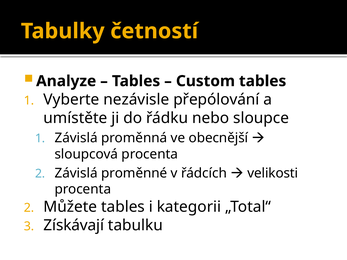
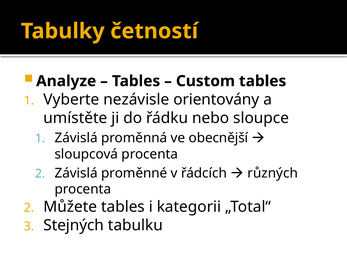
přepólování: přepólování -> orientovány (216, 100)
velikosti: velikosti -> různých (273, 173)
Získávají: Získávají -> Stejných (74, 225)
